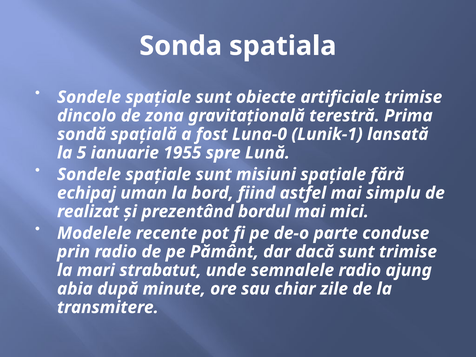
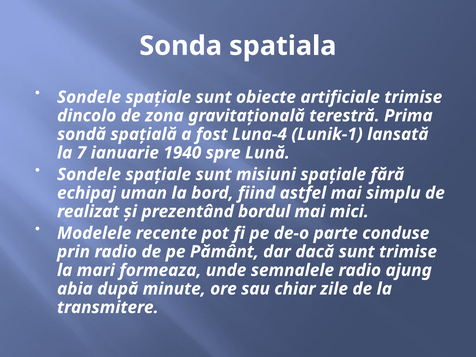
Luna-0: Luna-0 -> Luna-4 (259, 134)
5: 5 -> 7 (81, 153)
1955: 1955 -> 1940 (182, 153)
strabatut: strabatut -> formeaza (160, 270)
